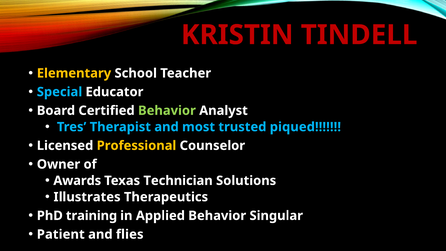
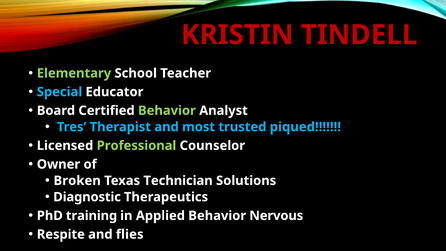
Elementary colour: yellow -> light green (74, 73)
Professional colour: yellow -> light green (136, 146)
Awards: Awards -> Broken (77, 181)
Illustrates: Illustrates -> Diagnostic (87, 197)
Singular: Singular -> Nervous (276, 216)
Patient: Patient -> Respite (61, 234)
